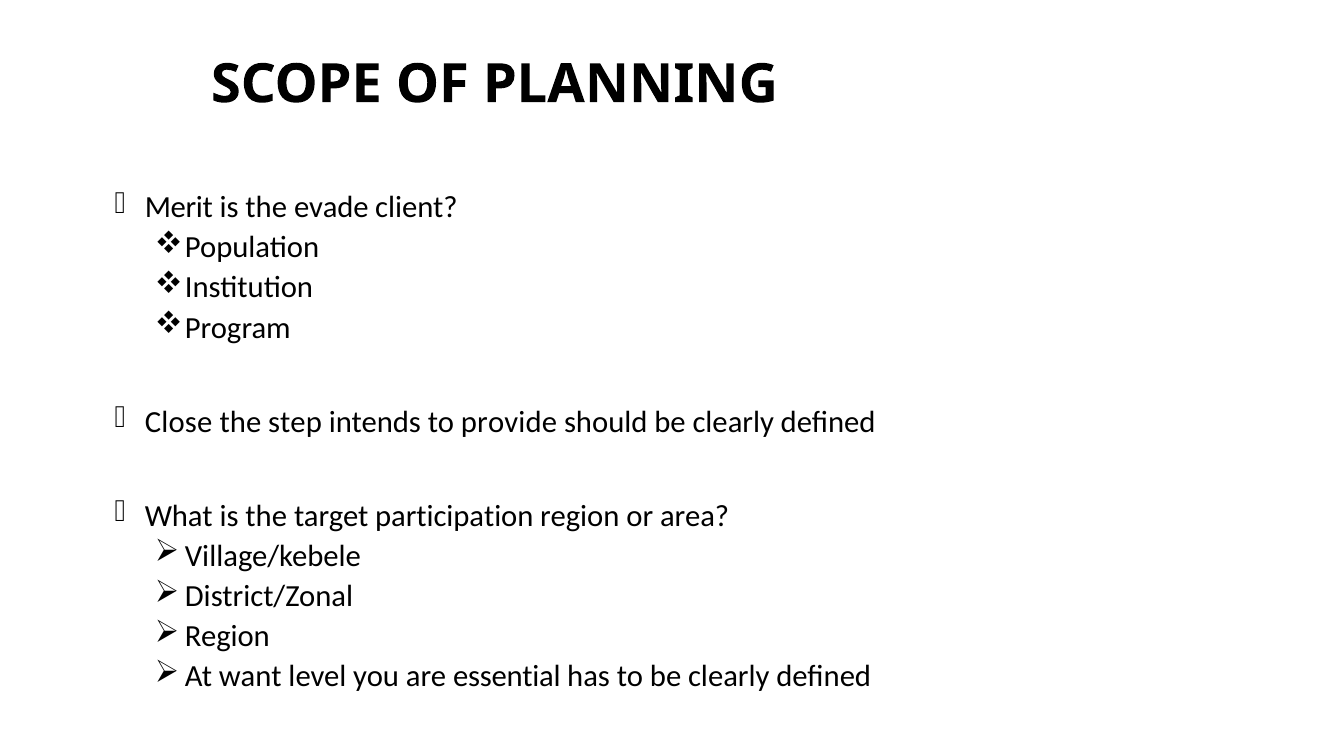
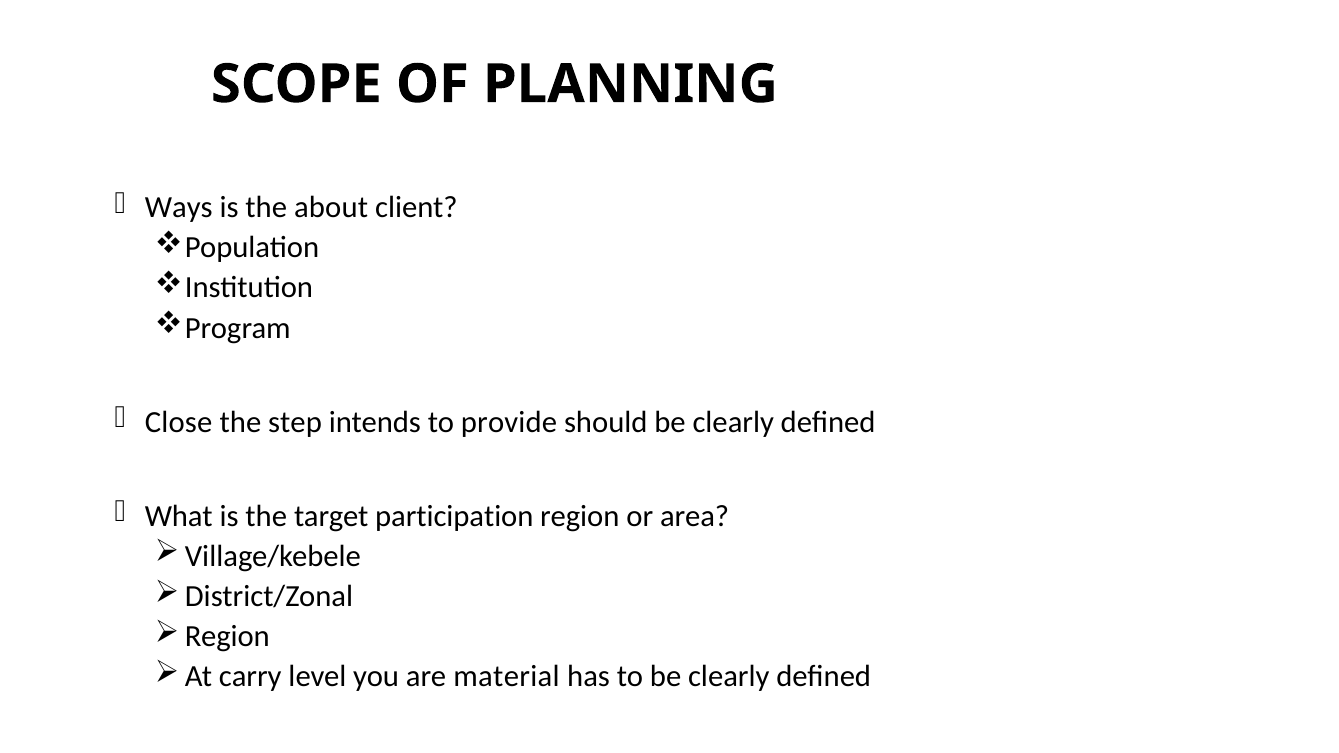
Merit: Merit -> Ways (179, 208)
evade: evade -> about (331, 208)
want: want -> carry (250, 677)
essential: essential -> material (507, 677)
